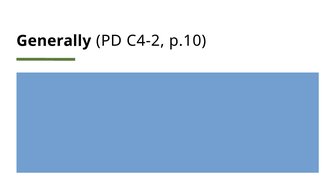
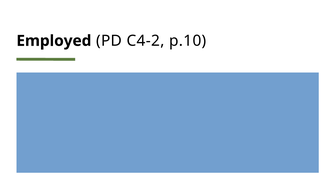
Generally: Generally -> Employed (54, 41)
